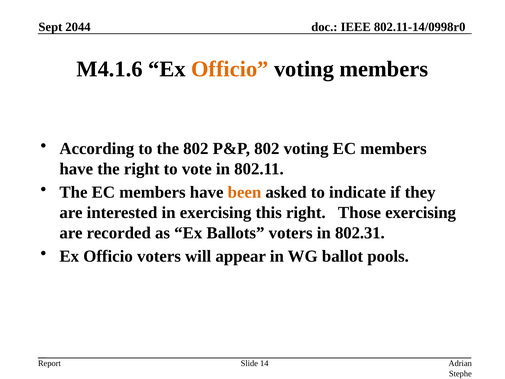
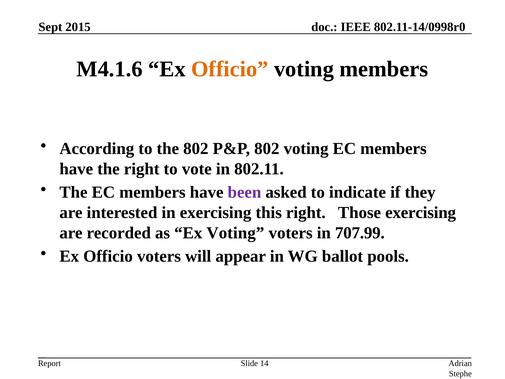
2044: 2044 -> 2015 (78, 27)
been colour: orange -> purple (244, 192)
Ex Ballots: Ballots -> Voting (235, 233)
802.31: 802.31 -> 707.99 (360, 233)
